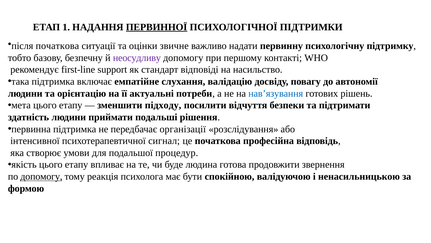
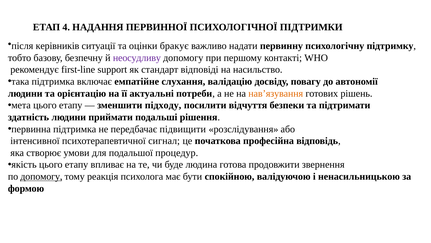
1: 1 -> 4 (66, 27)
ПЕРВИННОЇ underline: present -> none (157, 27)
після початкова: початкова -> керівників (57, 46)
звичне: звичне -> бракує (174, 46)
нав’язування colour: blue -> orange (276, 93)
організації: організації -> підвищити (183, 129)
